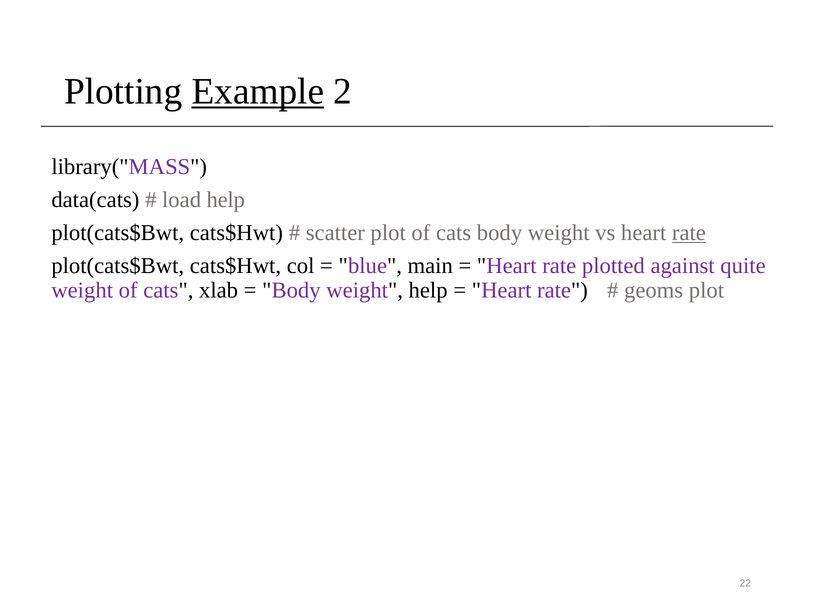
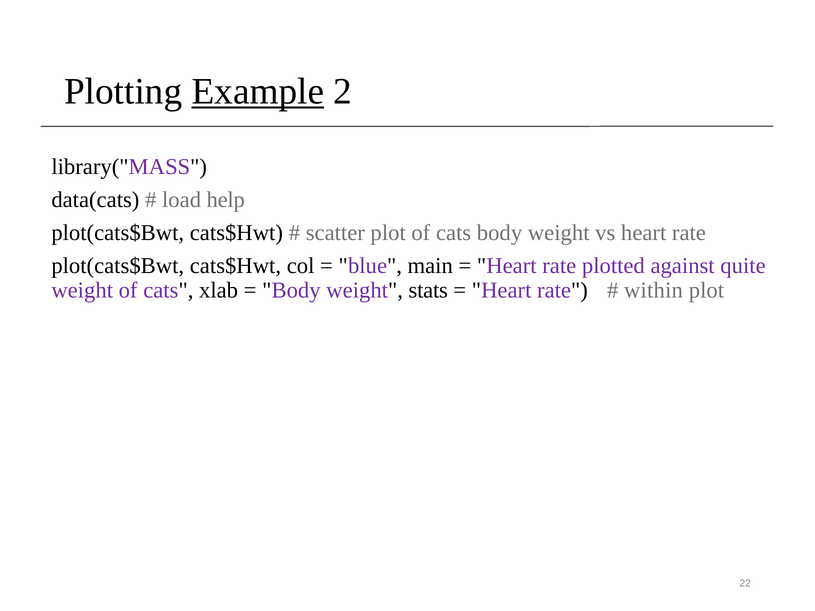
rate underline: present -> none (689, 233)
weight help: help -> stats (428, 290)
geoms: geoms -> within (654, 290)
